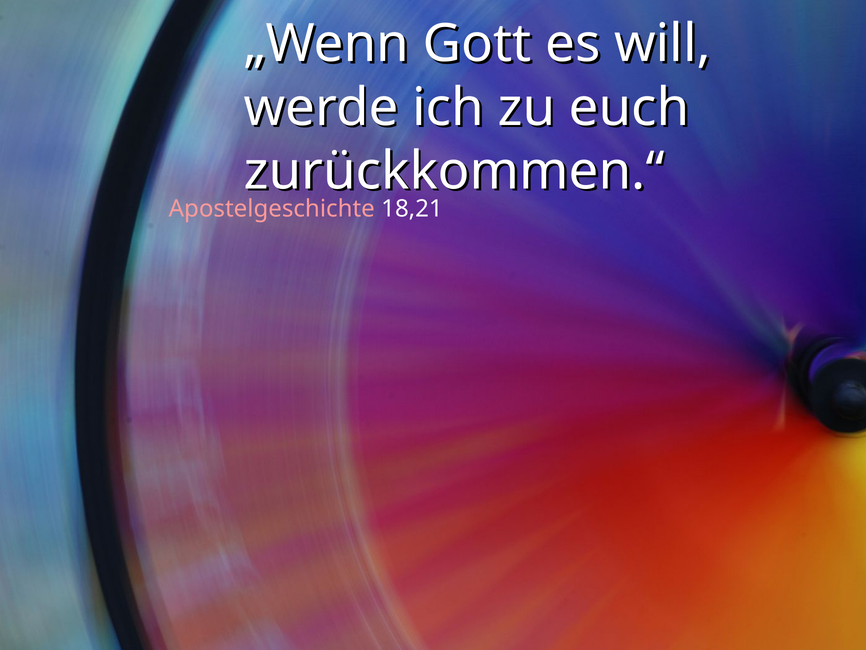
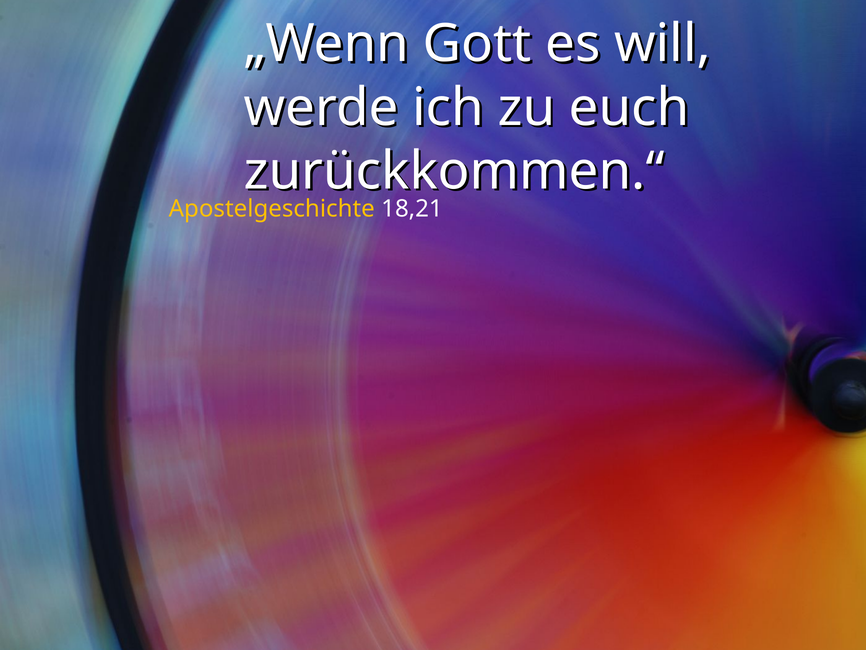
Apostelgeschichte colour: pink -> yellow (272, 209)
